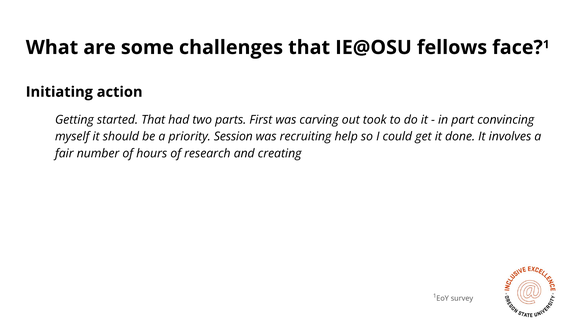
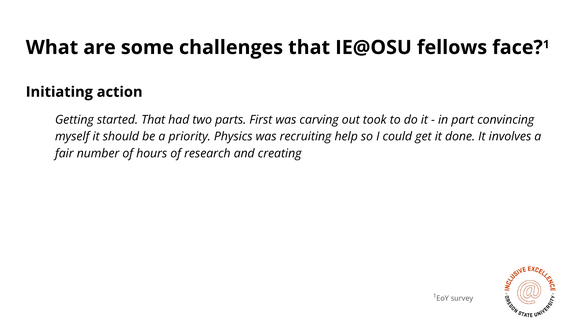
Session: Session -> Physics (233, 137)
